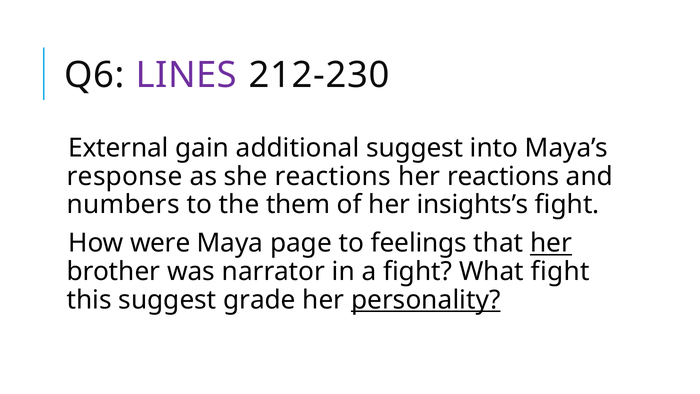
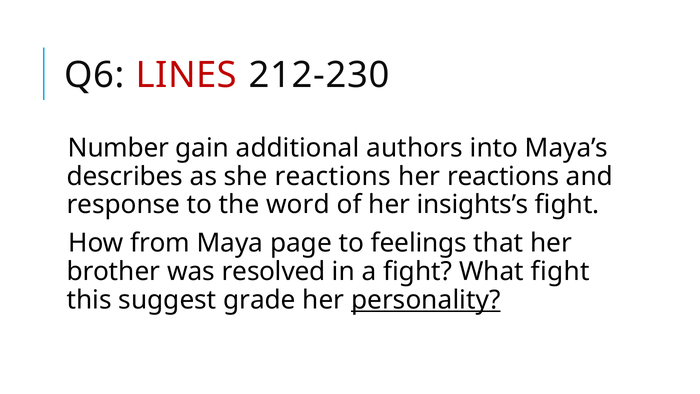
LINES colour: purple -> red (186, 75)
External: External -> Number (118, 148)
additional suggest: suggest -> authors (415, 148)
response: response -> describes (125, 176)
numbers: numbers -> response (123, 205)
them: them -> word (298, 205)
were: were -> from (160, 243)
her underline: present -> none (551, 243)
narrator: narrator -> resolved (274, 272)
